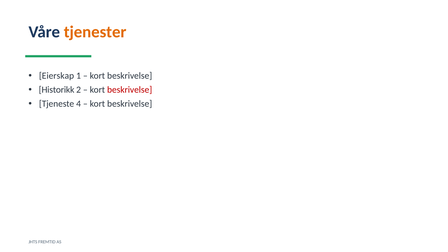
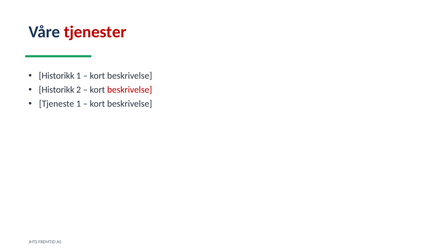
tjenester colour: orange -> red (95, 32)
Eierskap: Eierskap -> Historikk (57, 76)
Tjeneste 4: 4 -> 1 (79, 104)
